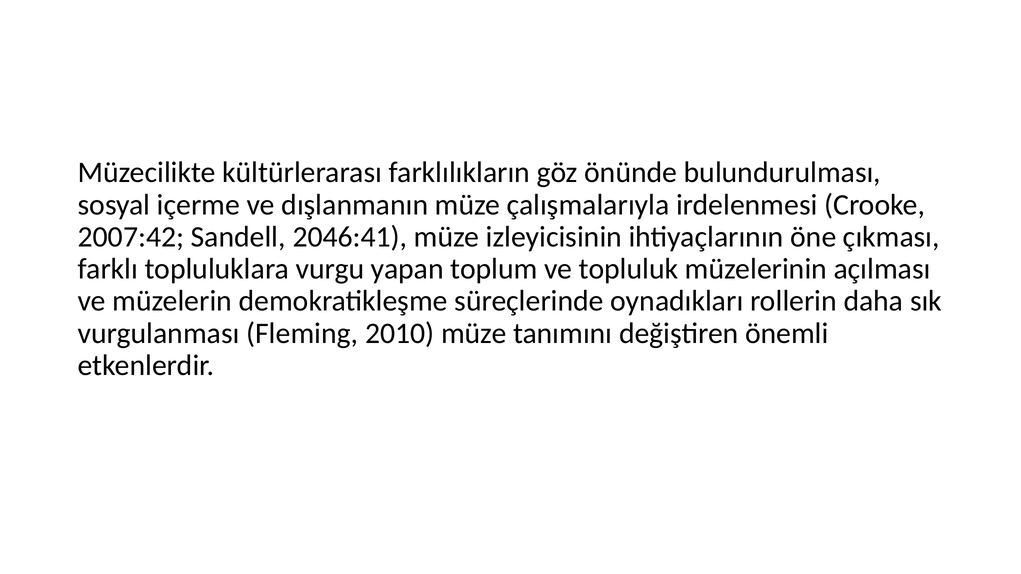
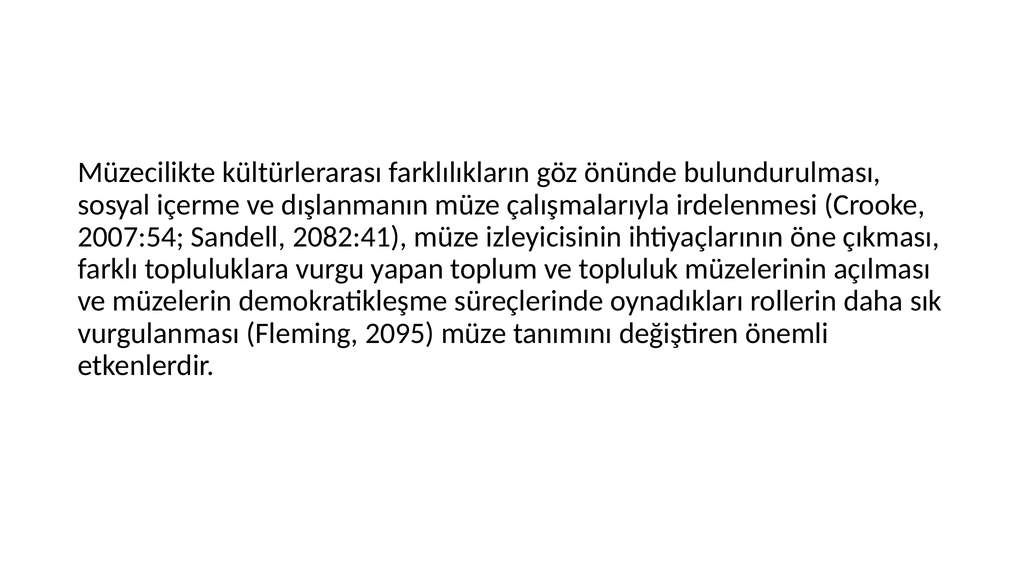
2007:42: 2007:42 -> 2007:54 (131, 237)
2046:41: 2046:41 -> 2082:41 (350, 237)
2010: 2010 -> 2095 (400, 333)
